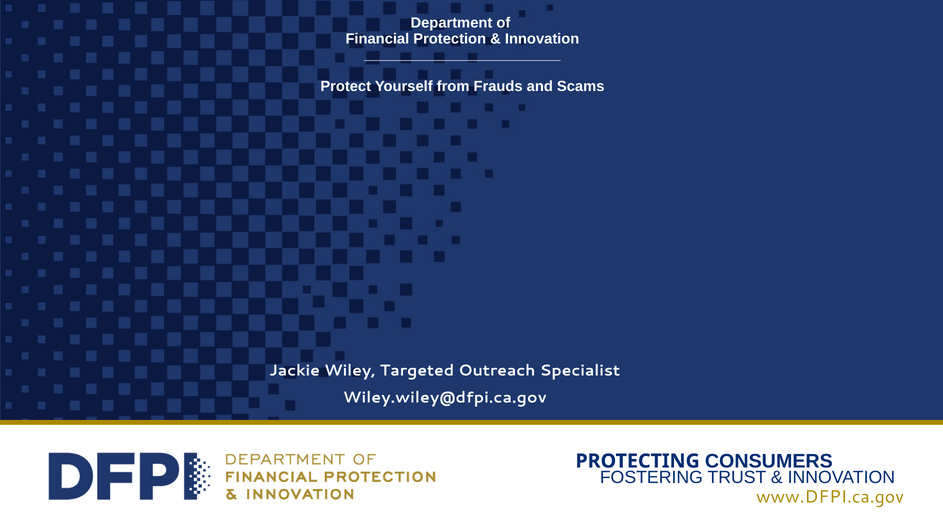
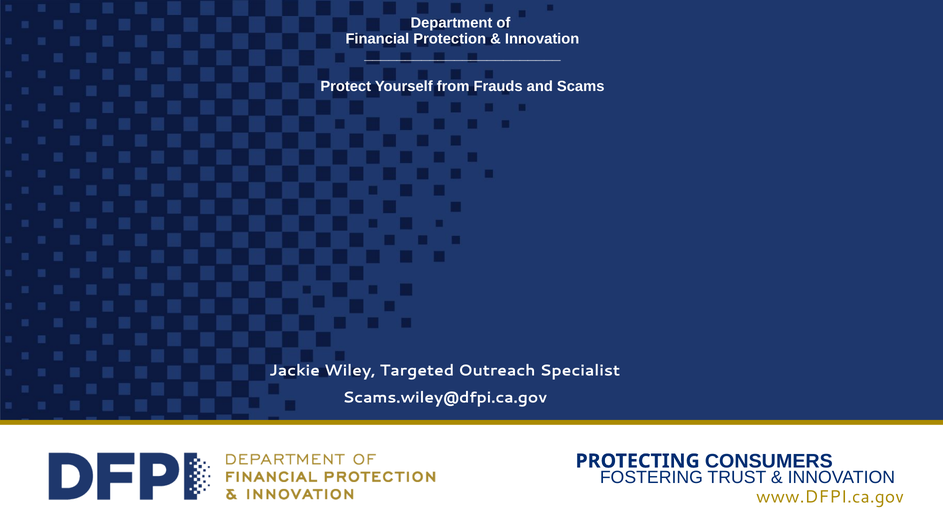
Wiley.wiley@dfpi.ca.gov: Wiley.wiley@dfpi.ca.gov -> Scams.wiley@dfpi.ca.gov (445, 398)
